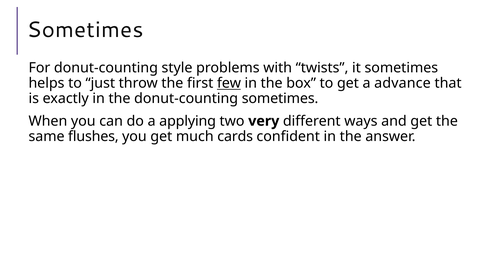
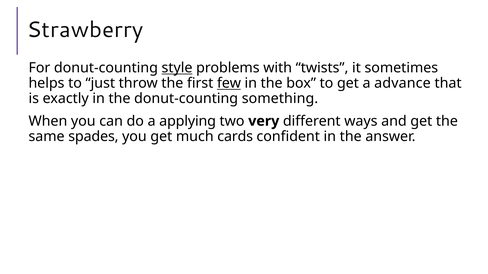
Sometimes: Sometimes -> Strawberry (85, 30)
style underline: none -> present (177, 68)
donut-counting sometimes: sometimes -> something (280, 99)
flushes: flushes -> spades (93, 137)
